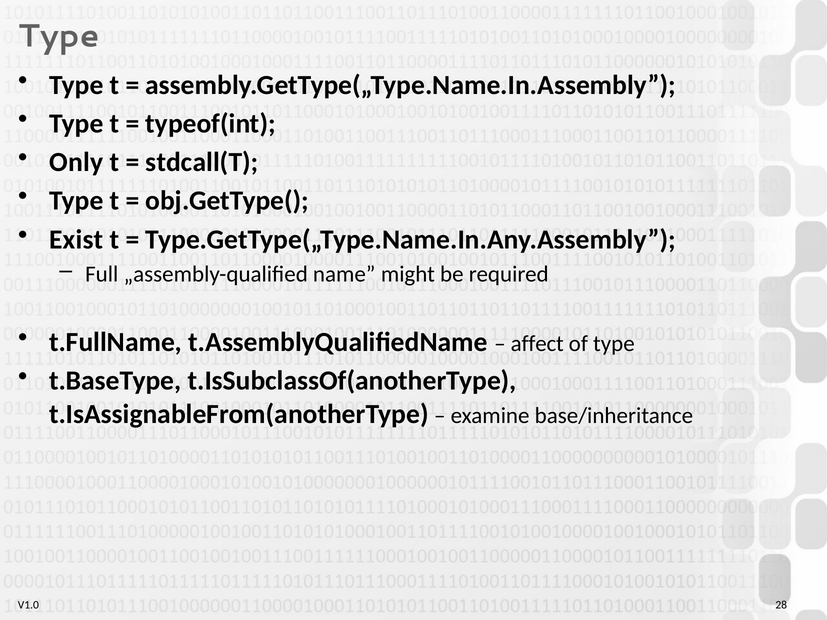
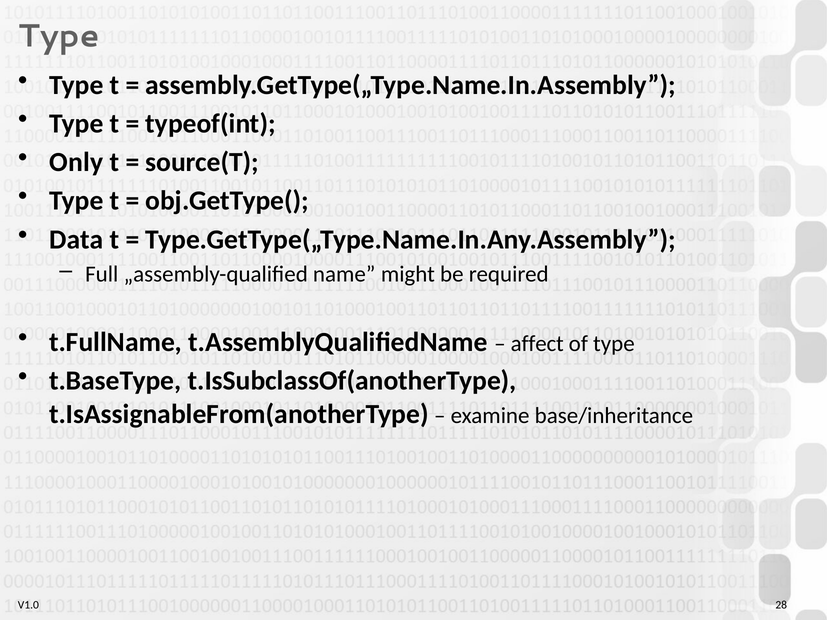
stdcall(T: stdcall(T -> source(T (202, 162)
Exist: Exist -> Data (76, 240)
